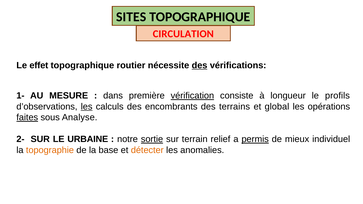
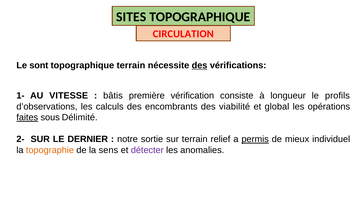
effet: effet -> sont (39, 65)
topographique routier: routier -> terrain (131, 65)
MESURE: MESURE -> VITESSE (69, 96)
dans: dans -> bâtis (113, 96)
vérification underline: present -> none (192, 96)
les underline: present -> none (87, 107)
terrains: terrains -> viabilité (235, 107)
Analyse: Analyse -> Délimité (80, 118)
URBAINE: URBAINE -> DERNIER (88, 139)
sortie underline: present -> none (152, 139)
base: base -> sens (108, 150)
détecter colour: orange -> purple (147, 150)
